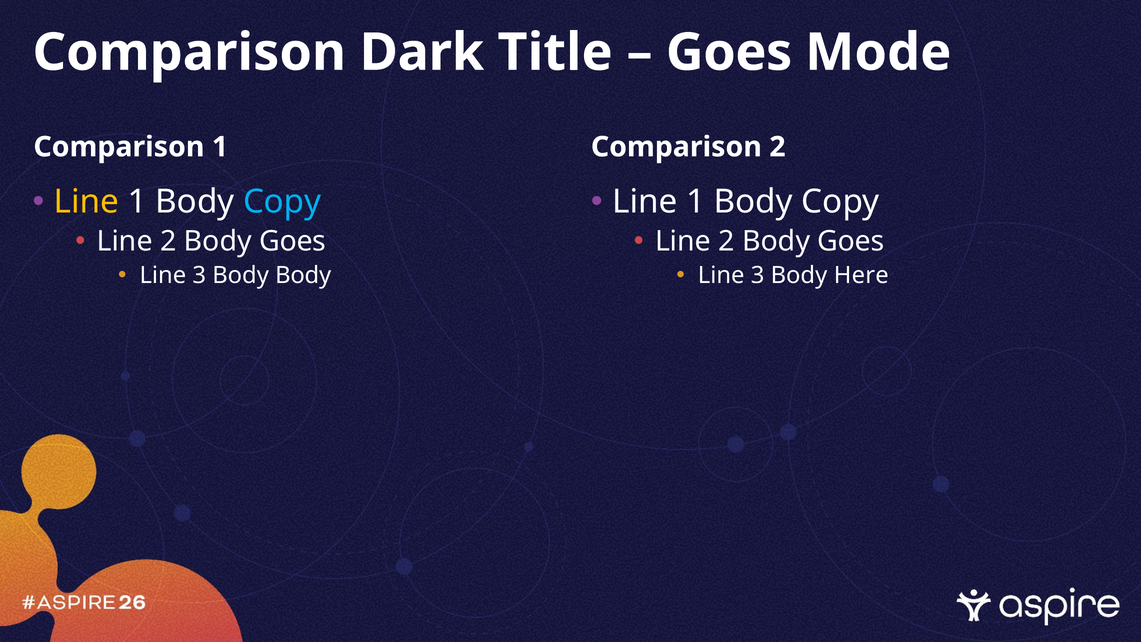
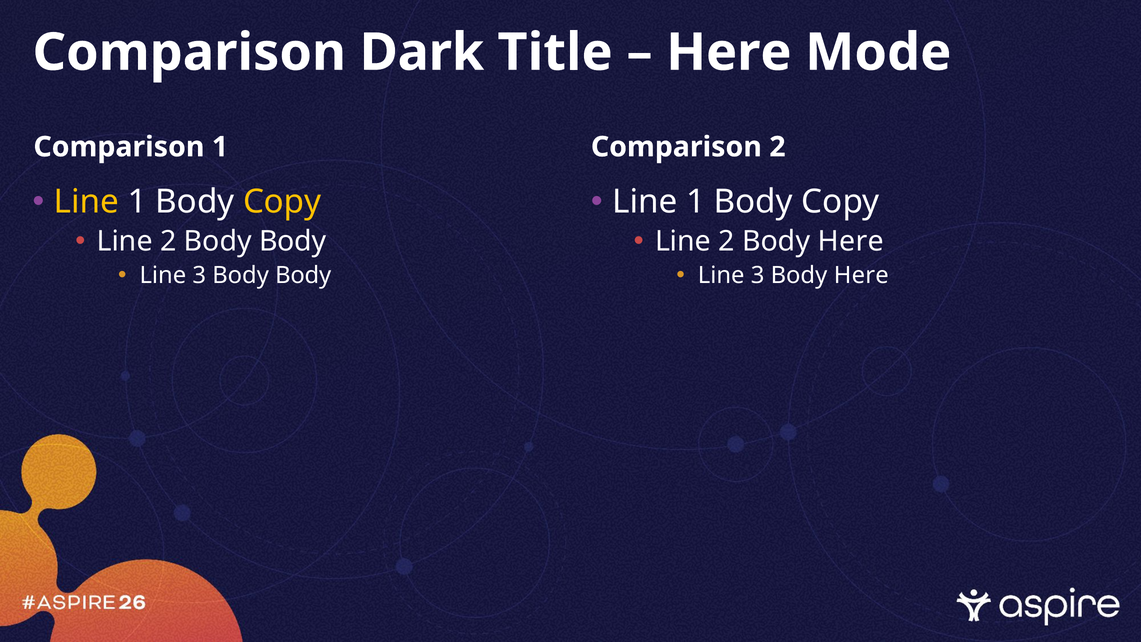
Goes: Goes -> Here (729, 53)
Copy colour: light blue -> yellow (282, 202)
Goes: Goes -> Body (293, 241)
Goes: Goes -> Here (851, 241)
